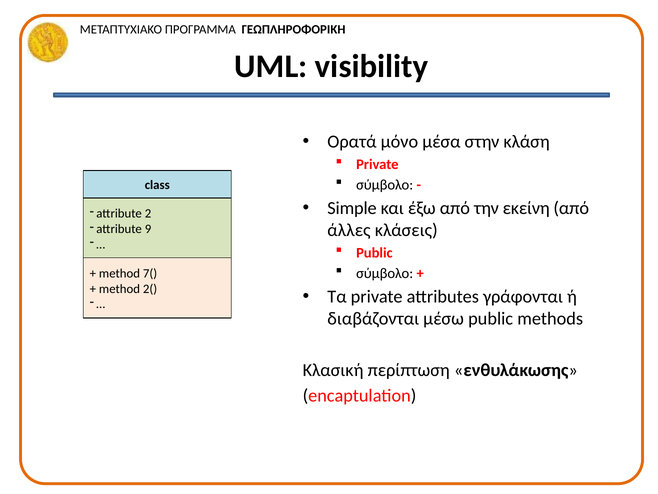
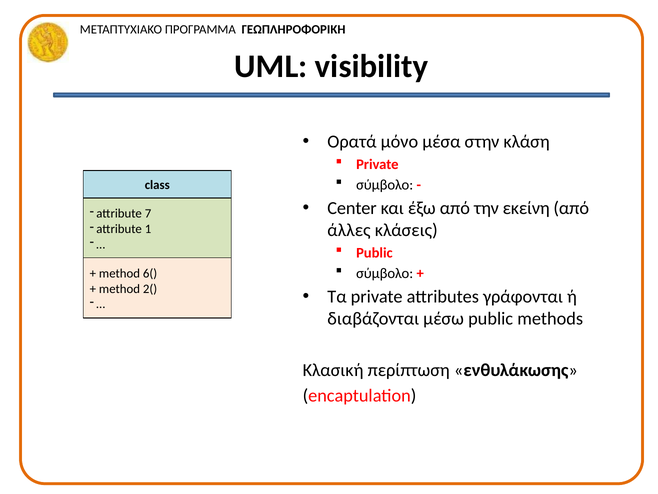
Simple: Simple -> Center (352, 208)
2: 2 -> 7 (148, 213)
9: 9 -> 1 (148, 229)
7(: 7( -> 6( (150, 273)
